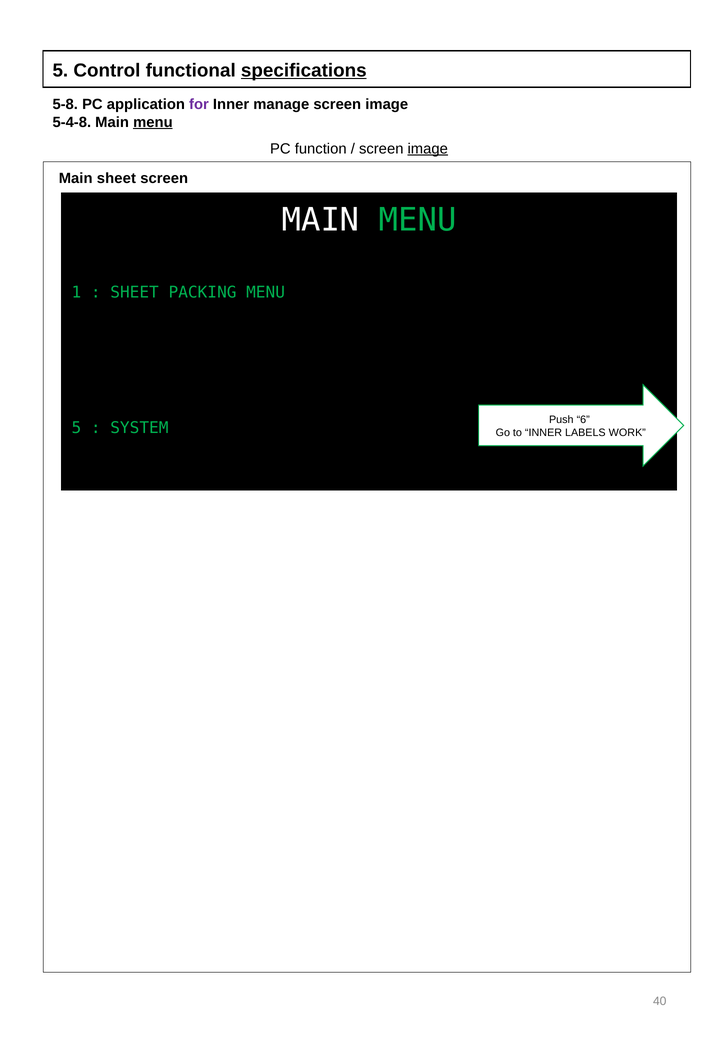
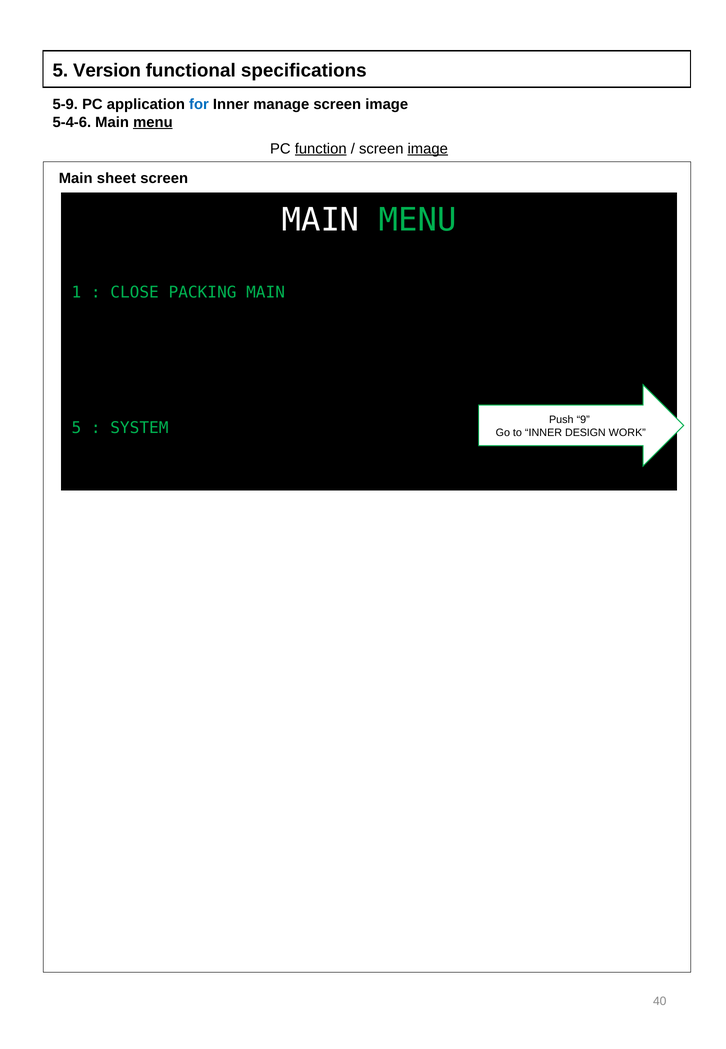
Control: Control -> Version (107, 70)
specifications underline: present -> none (304, 70)
5-8: 5-8 -> 5-9 (65, 104)
for colour: purple -> blue (199, 104)
5-4-8: 5-4-8 -> 5-4-6 (72, 122)
function underline: none -> present (321, 149)
SHEET: SHEET -> CLOSE (135, 292)
PACKING MENU: MENU -> MAIN (266, 292)
6: 6 -> 9 (583, 420)
LABELS: LABELS -> DESIGN (585, 432)
